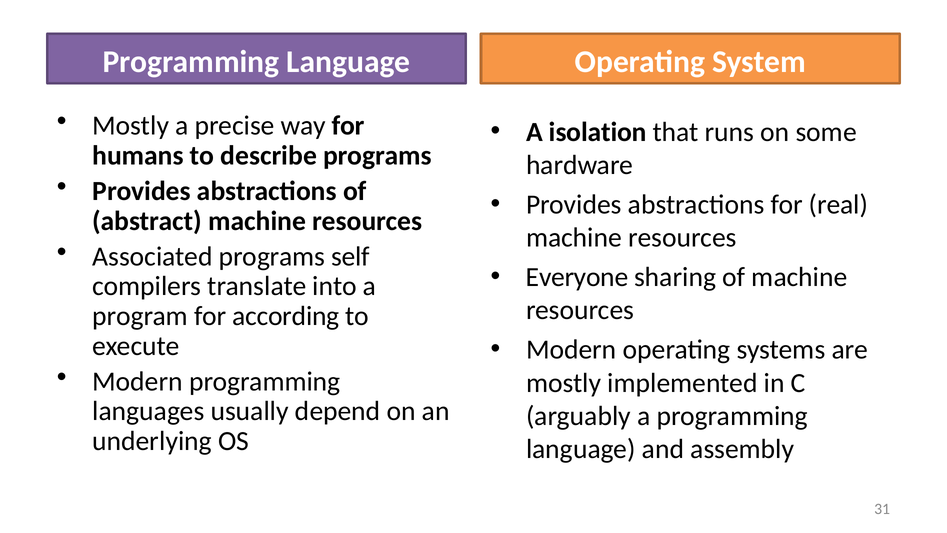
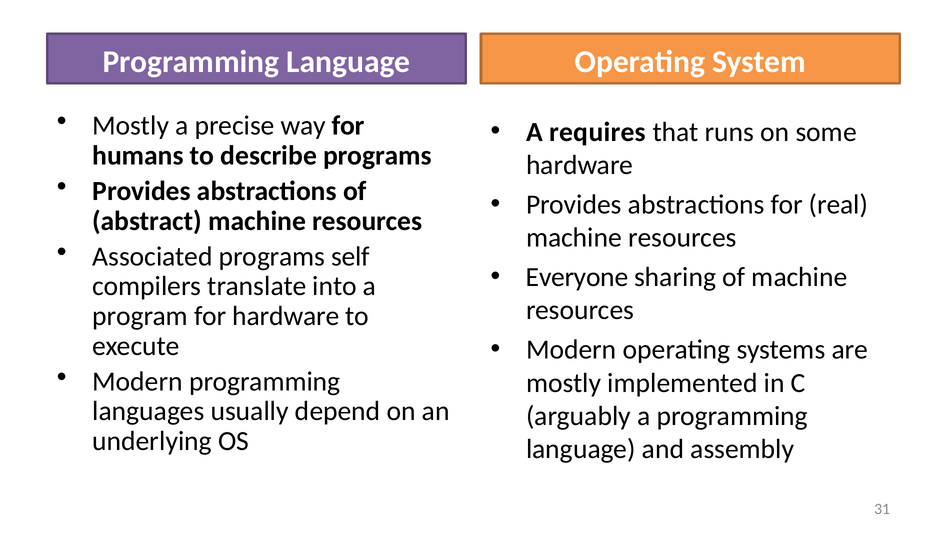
isolation: isolation -> requires (598, 132)
for according: according -> hardware (286, 316)
